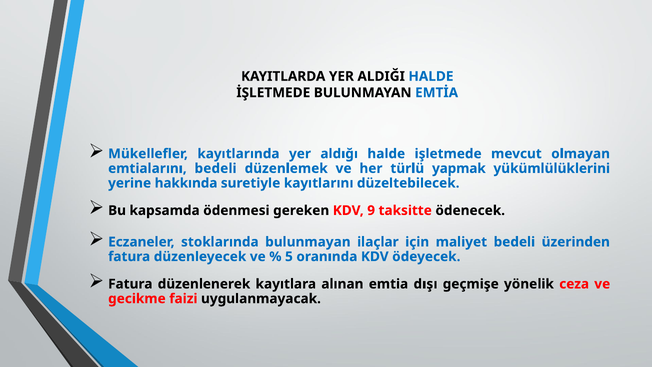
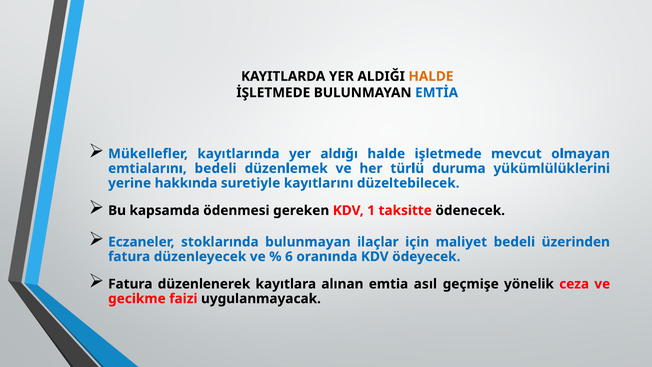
HALDE colour: blue -> orange (431, 76)
yapmak: yapmak -> duruma (459, 168)
9: 9 -> 1 (371, 210)
5: 5 -> 6 (289, 256)
dışı: dışı -> asıl (425, 284)
